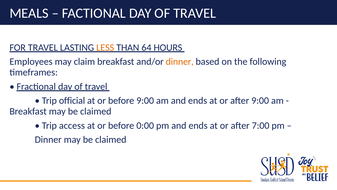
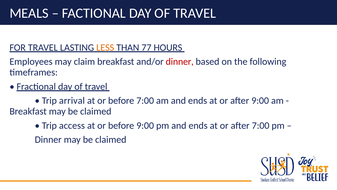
64: 64 -> 77 (146, 47)
dinner colour: orange -> red (180, 62)
official: official -> arrival (72, 100)
before 9:00: 9:00 -> 7:00 (145, 100)
before 0:00: 0:00 -> 9:00 (145, 125)
